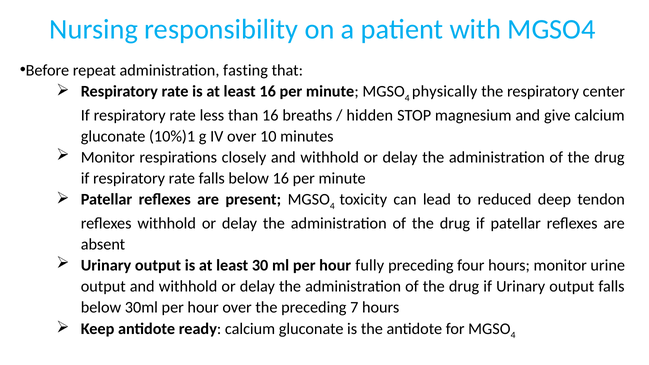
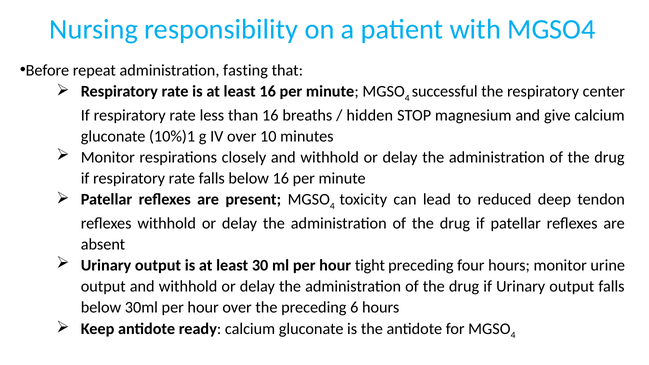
physically: physically -> successful (445, 92)
fully: fully -> tight (370, 265)
7: 7 -> 6 (354, 308)
